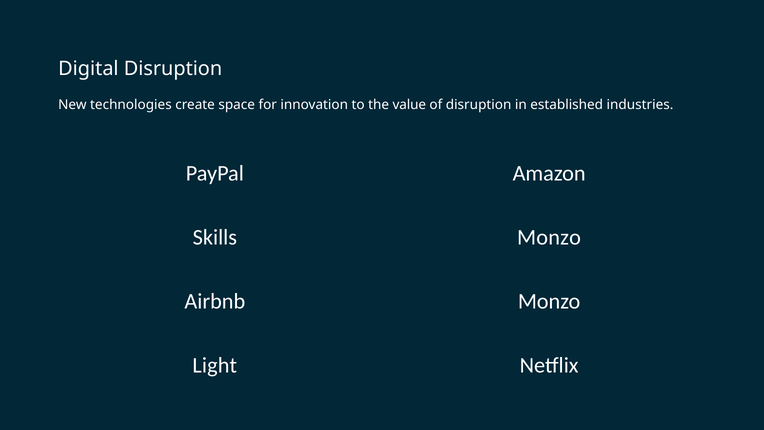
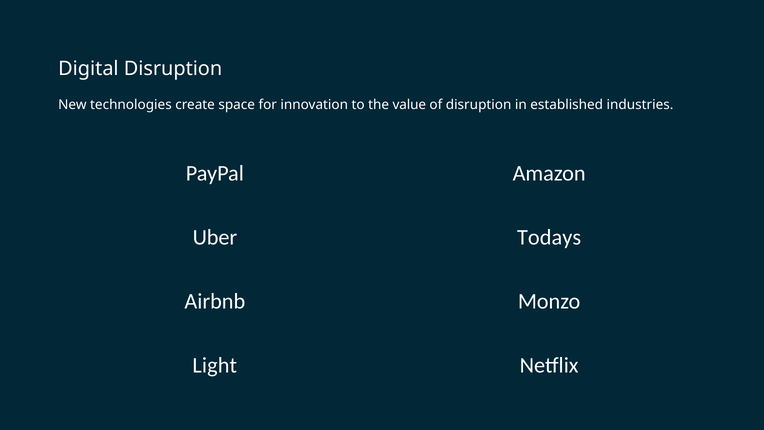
Skills: Skills -> Uber (215, 237)
Monzo: Monzo -> Todays (549, 237)
